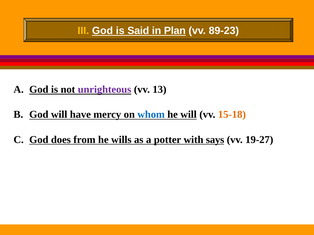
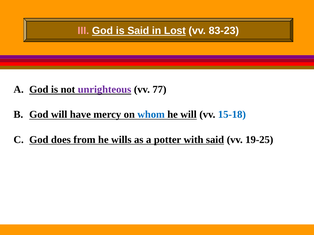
III colour: yellow -> pink (83, 31)
Plan: Plan -> Lost (175, 31)
89-23: 89-23 -> 83-23 (224, 31)
13: 13 -> 77 (159, 90)
15-18 colour: orange -> blue (232, 115)
with says: says -> said (215, 140)
19-27: 19-27 -> 19-25 (259, 140)
